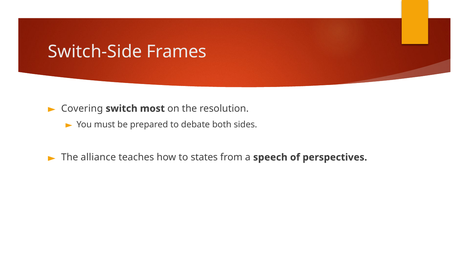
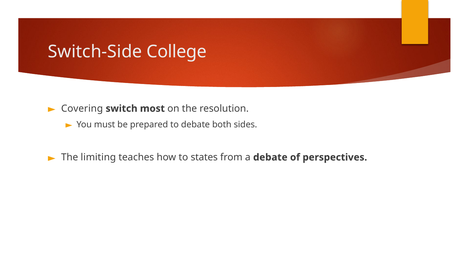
Frames: Frames -> College (177, 52)
alliance: alliance -> limiting (98, 157)
a speech: speech -> debate (270, 157)
